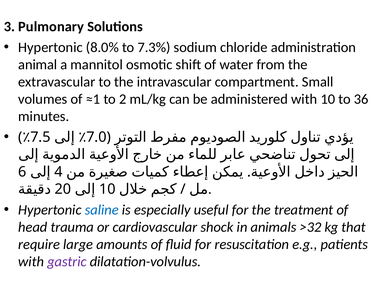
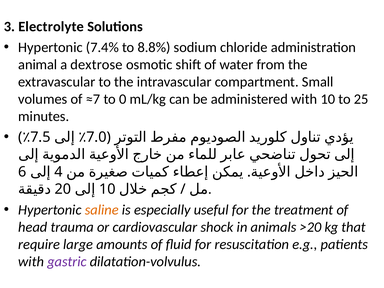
Pulmonary: Pulmonary -> Electrolyte (51, 27)
8.0%: 8.0% -> 7.4% (102, 47)
7.3%: 7.3% -> 8.8% (154, 47)
mannitol: mannitol -> dextrose (97, 65)
≈1: ≈1 -> ≈7 (93, 99)
2: 2 -> 0 (123, 99)
36: 36 -> 25 (361, 99)
saline colour: blue -> orange (102, 210)
>32: >32 -> >20 (311, 227)
